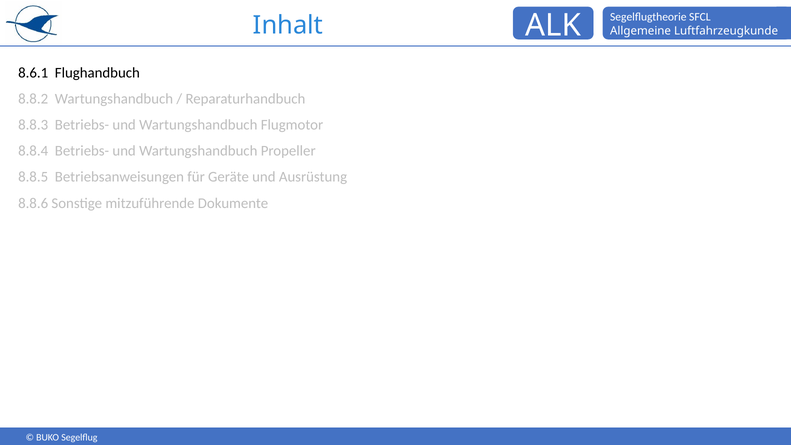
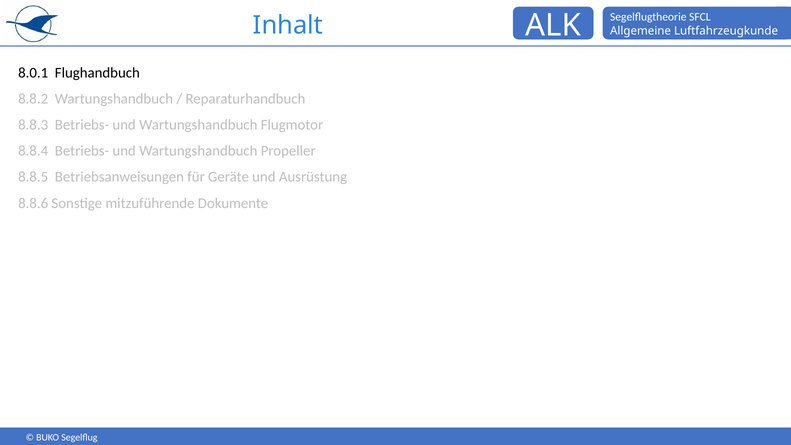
8.6.1: 8.6.1 -> 8.0.1 (33, 73)
